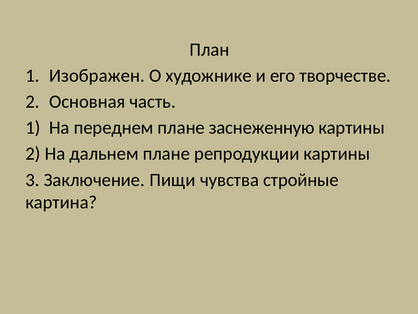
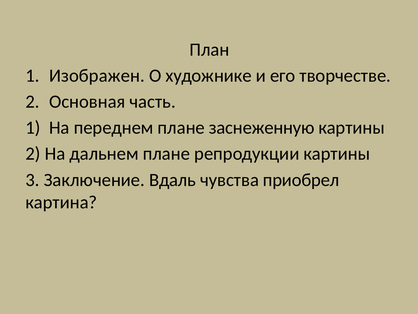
Пищи: Пищи -> Вдаль (173, 180)
стройные: стройные -> приобрел (301, 180)
